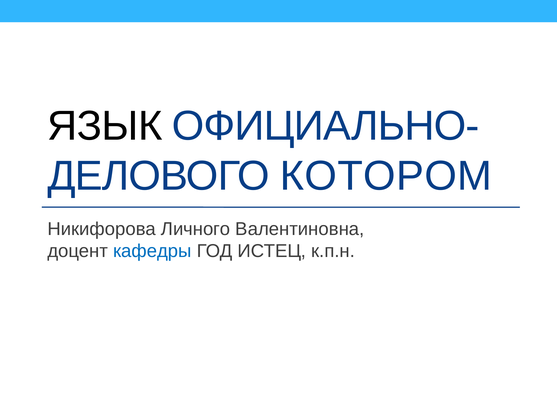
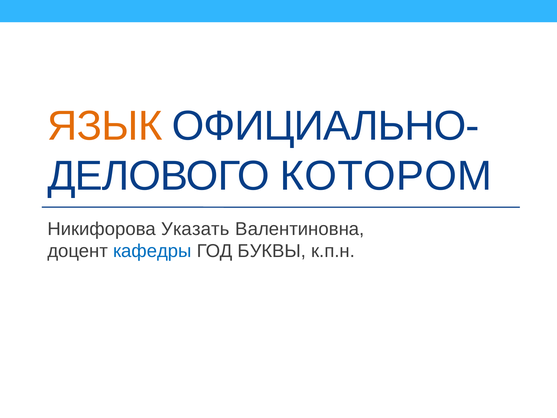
ЯЗЫК colour: black -> orange (105, 126)
Личного: Личного -> Указать (195, 229)
ИСТЕЦ: ИСТЕЦ -> БУКВЫ (272, 251)
